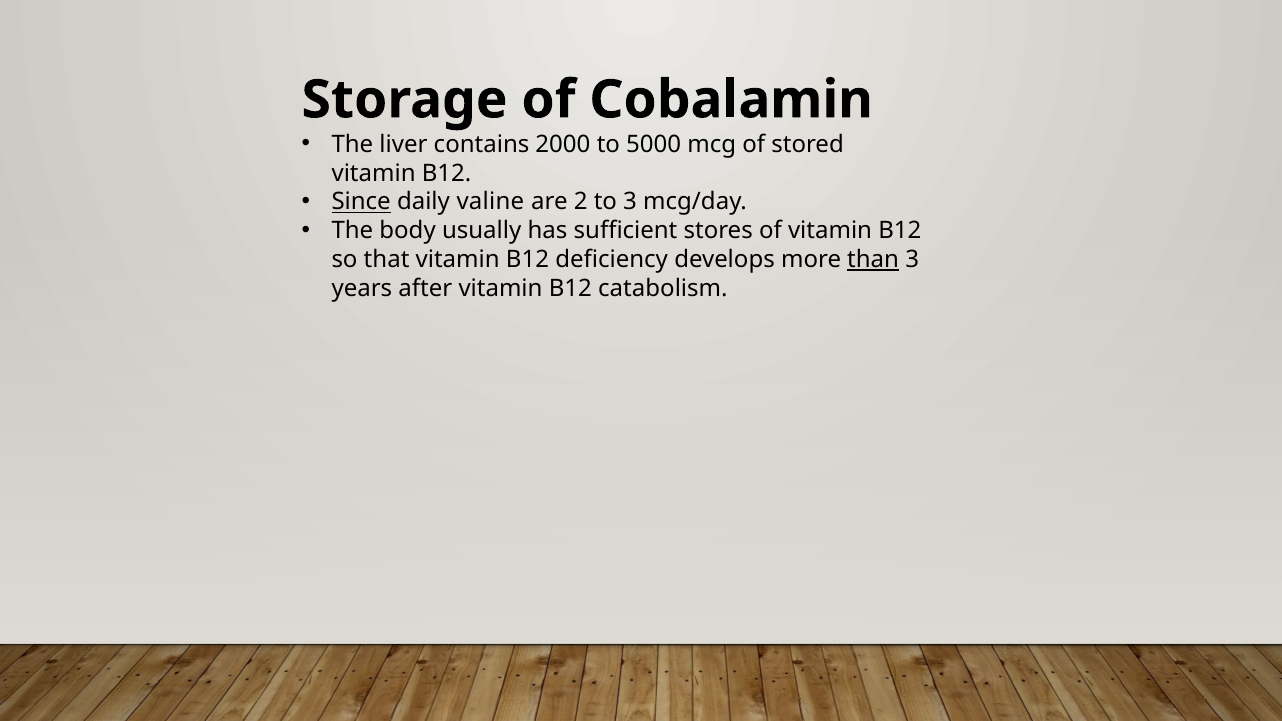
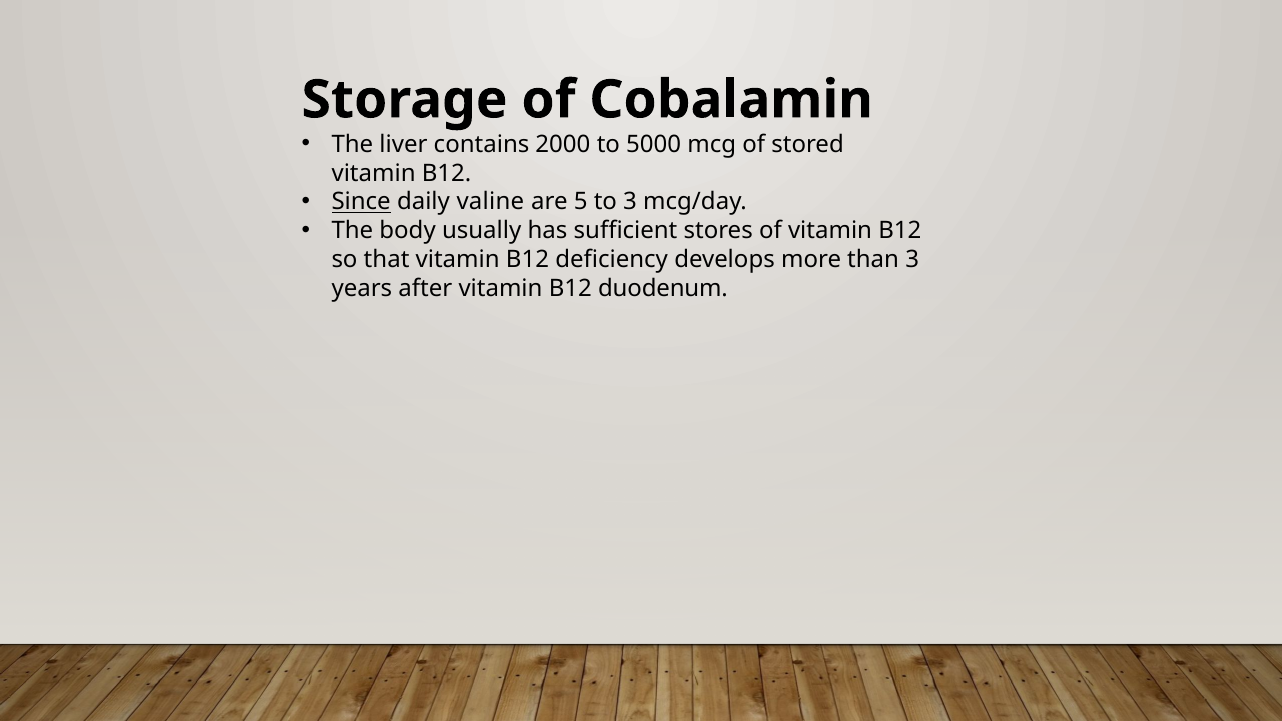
2: 2 -> 5 (581, 202)
than underline: present -> none (873, 260)
catabolism: catabolism -> duodenum (663, 289)
